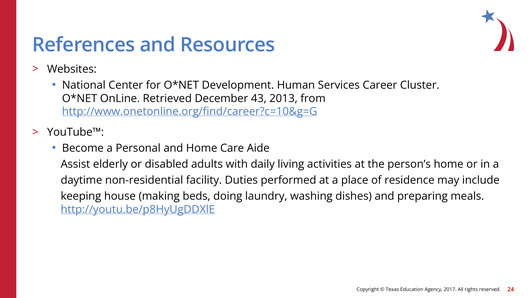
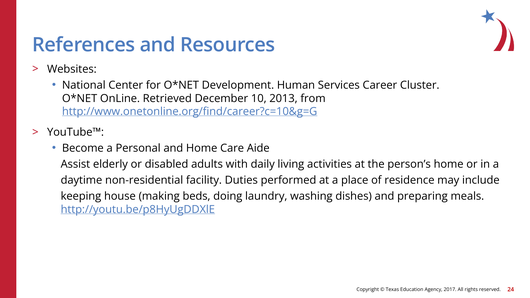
43: 43 -> 10 (259, 98)
